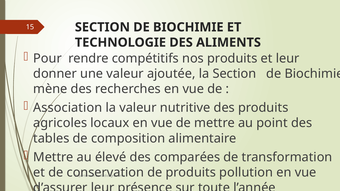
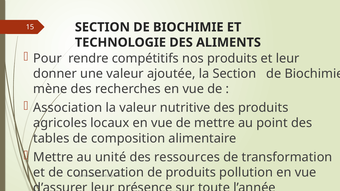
élevé: élevé -> unité (111, 157)
comparées: comparées -> ressources (187, 157)
